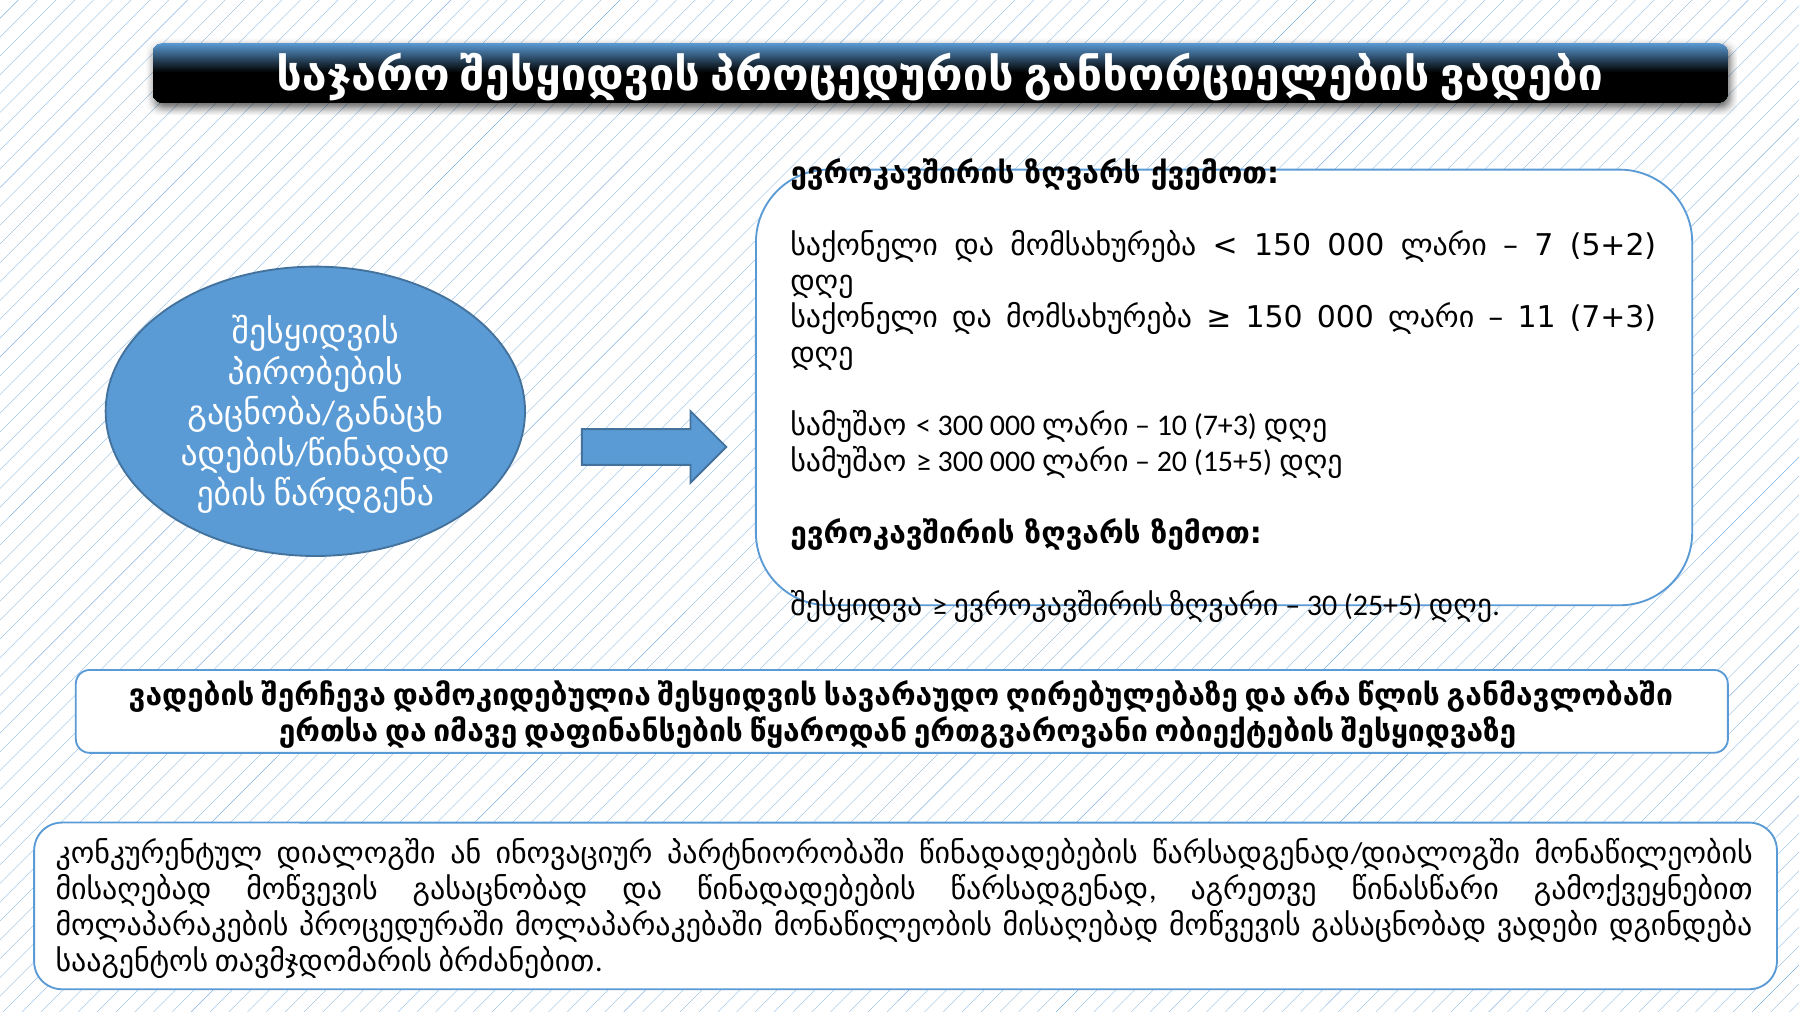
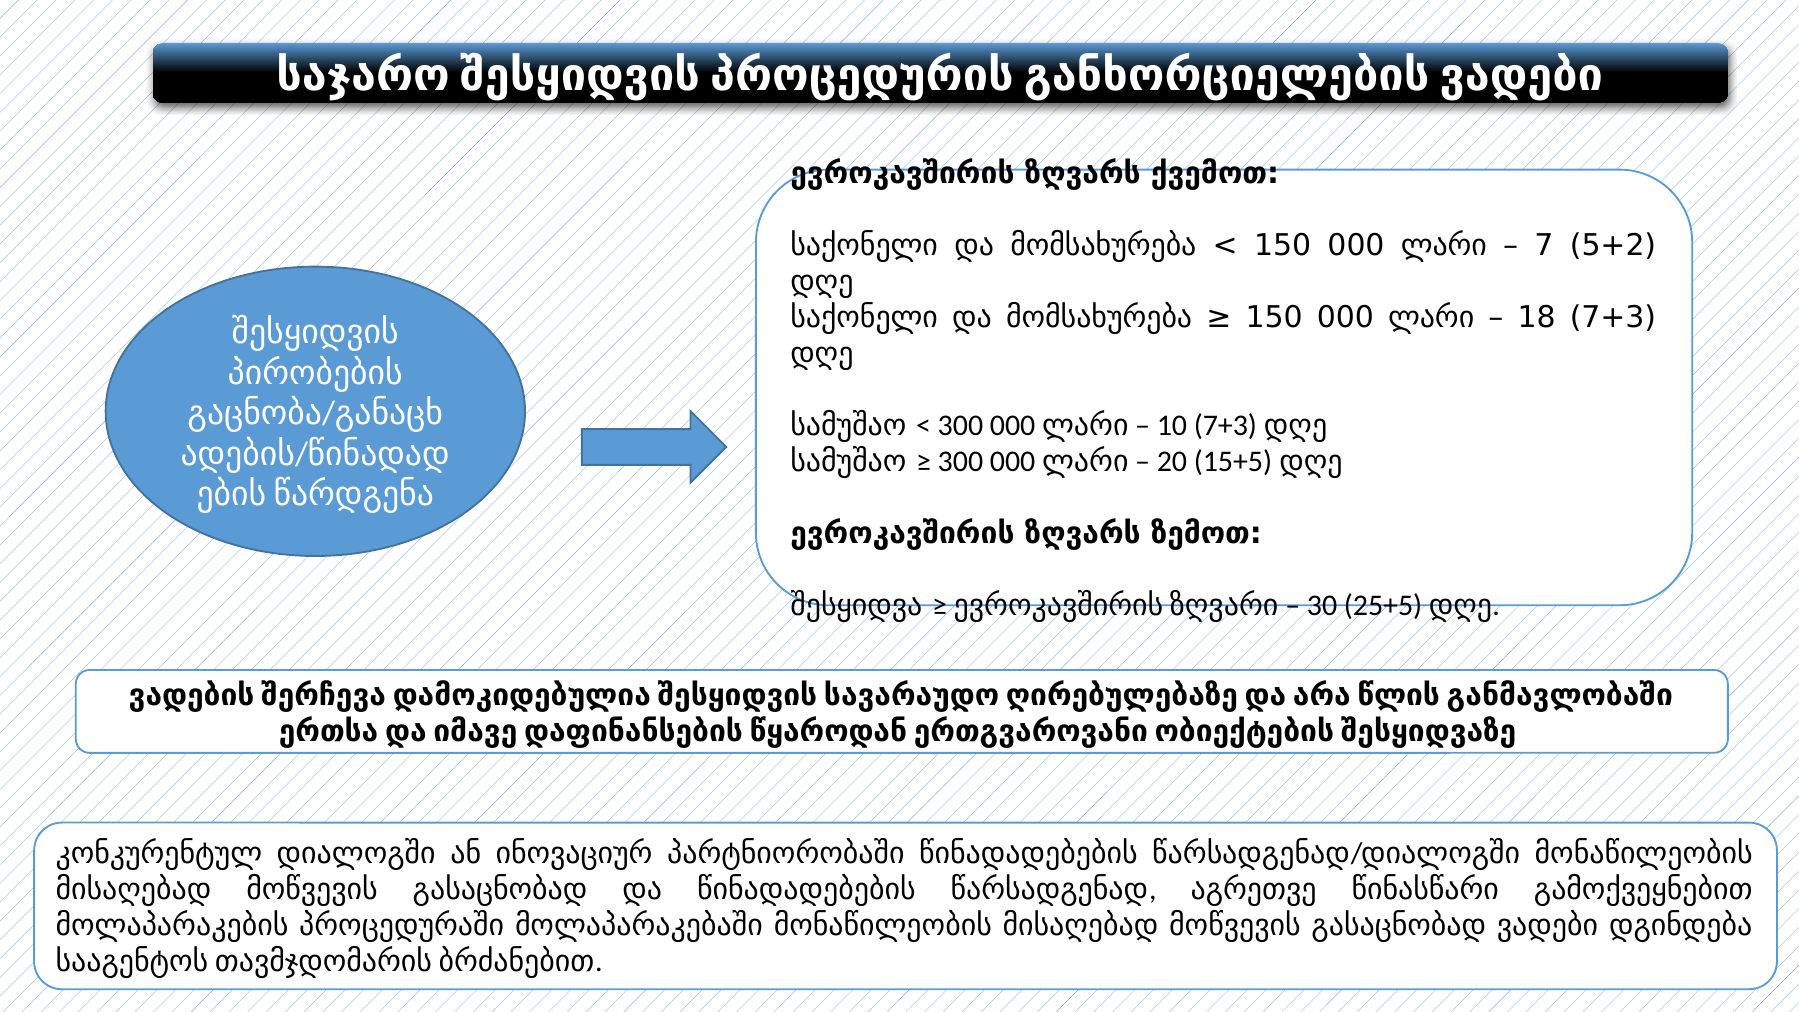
11: 11 -> 18 (1537, 318)
